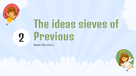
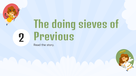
ideas: ideas -> doing (64, 25)
